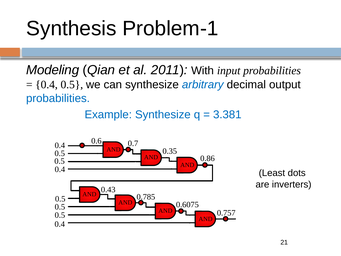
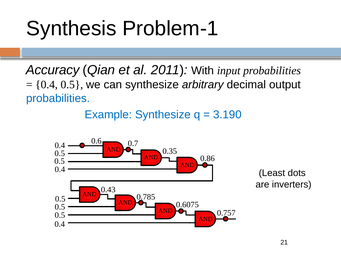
Modeling: Modeling -> Accuracy (53, 70)
arbitrary colour: blue -> black (203, 85)
3.381: 3.381 -> 3.190 (227, 114)
